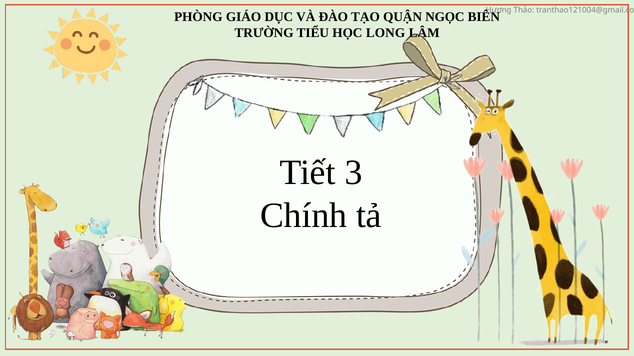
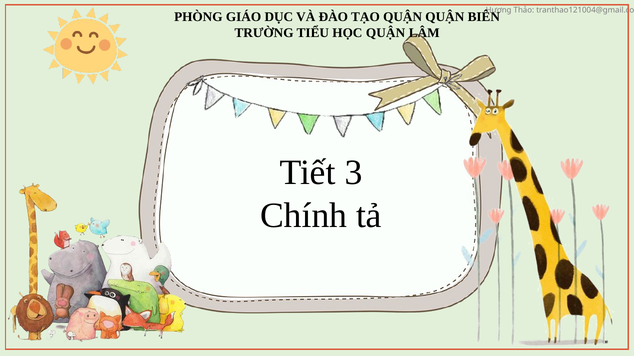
QUẬN NGỌC: NGỌC -> QUẬN (445, 17)
HỌC LONG: LONG -> QUẬN (386, 33)
